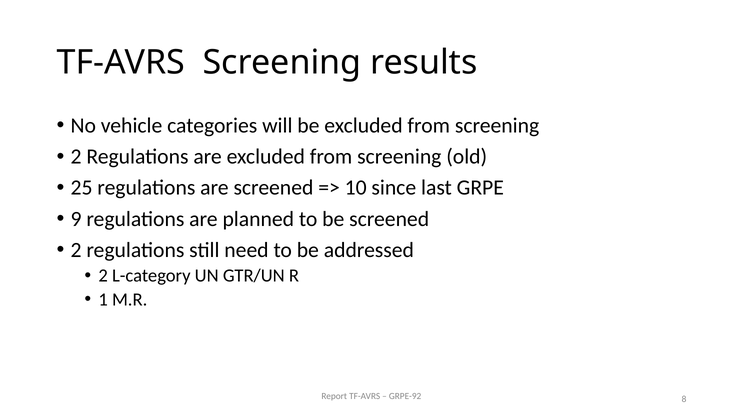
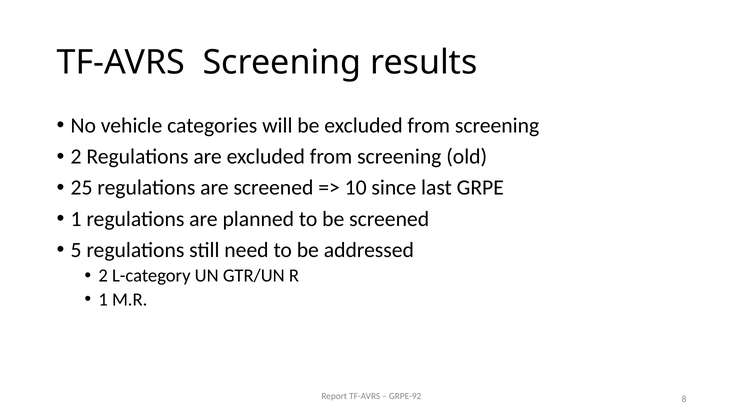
9: 9 -> 1 (76, 219)
2: 2 -> 5 (76, 250)
